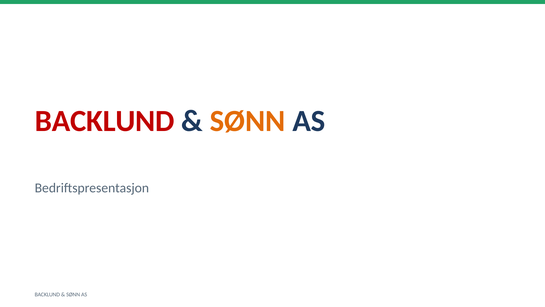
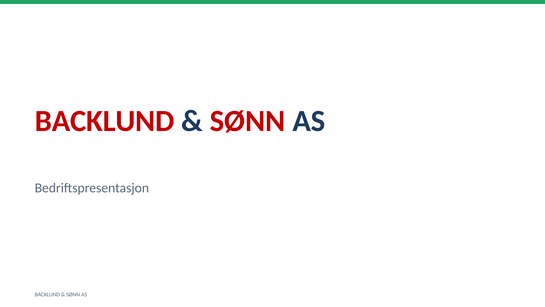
SØNN colour: orange -> red (248, 121)
